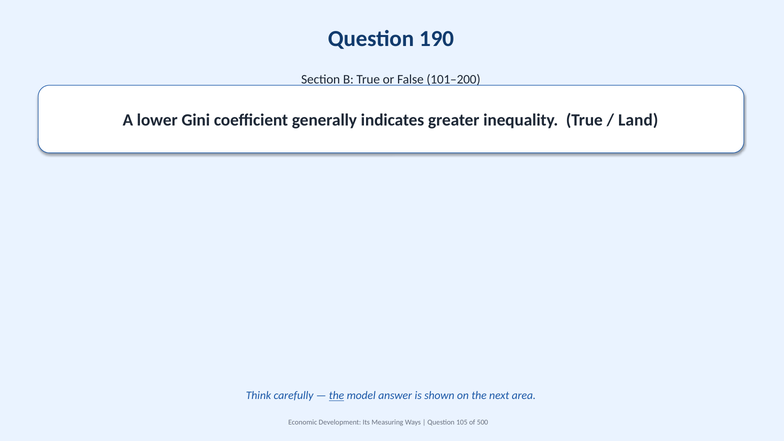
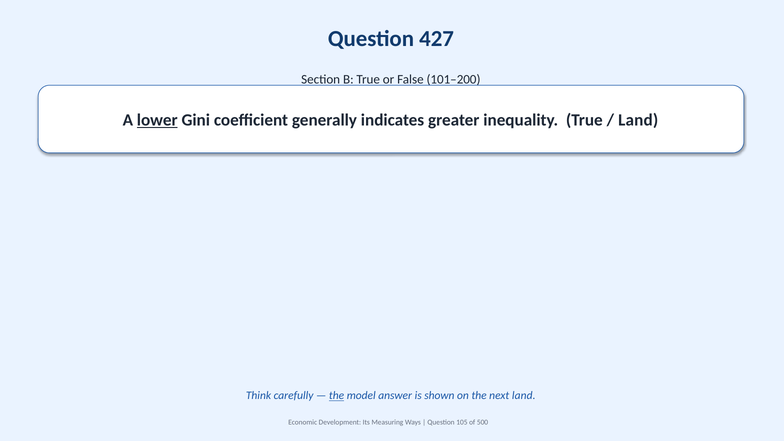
190: 190 -> 427 (437, 39)
lower underline: none -> present (157, 120)
next area: area -> land (524, 396)
